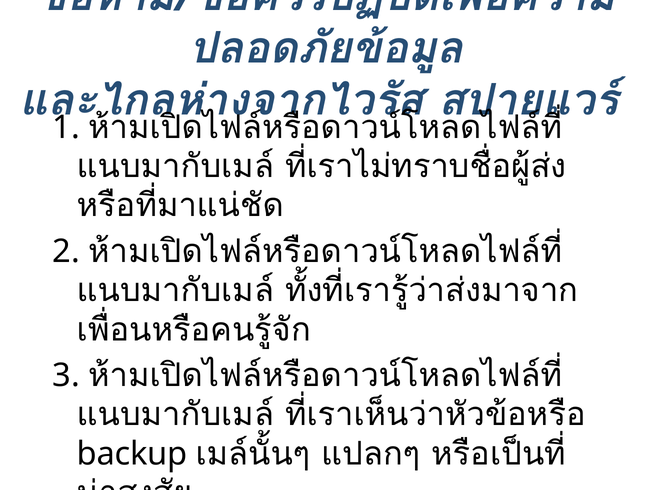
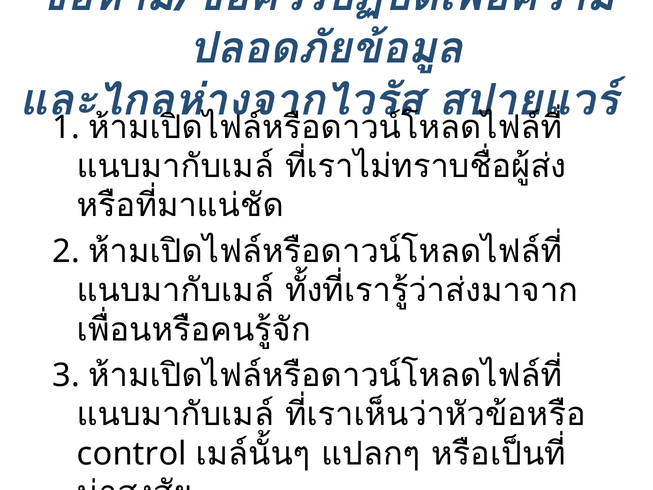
backup: backup -> control (132, 454)
